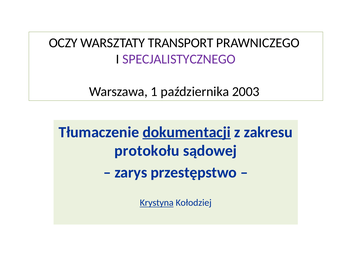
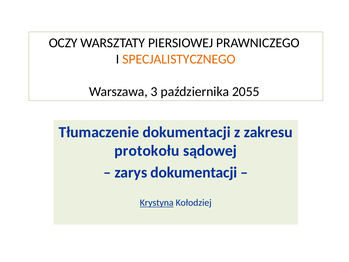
TRANSPORT: TRANSPORT -> PIERSIOWEJ (181, 43)
SPECJALISTYCZNEGO colour: purple -> orange (179, 59)
1: 1 -> 3 (154, 92)
2003: 2003 -> 2055 (246, 92)
dokumentacji underline: present -> none (187, 132)
zarys przestępstwo: przestępstwo -> dokumentacji (194, 172)
